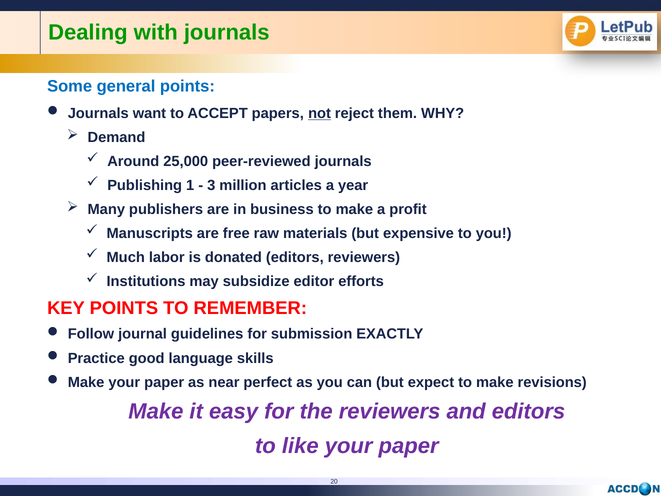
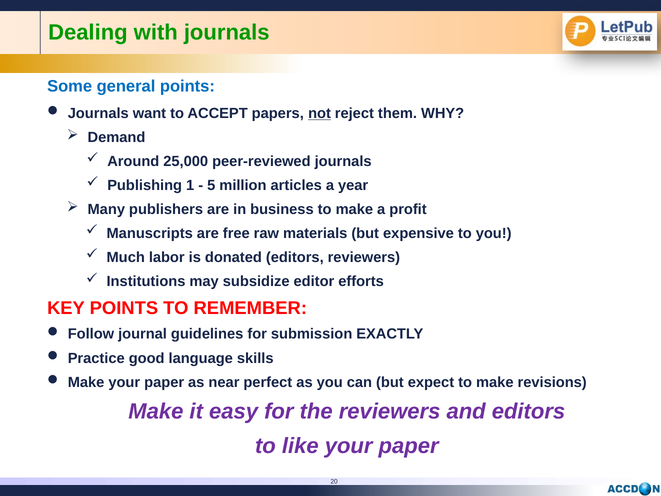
3: 3 -> 5 (211, 185)
